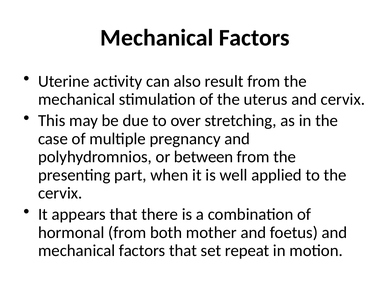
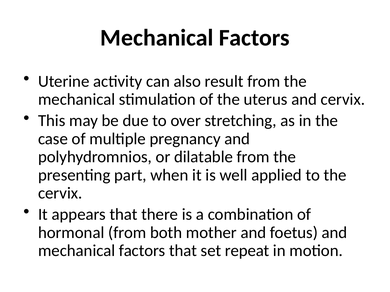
between: between -> dilatable (204, 157)
